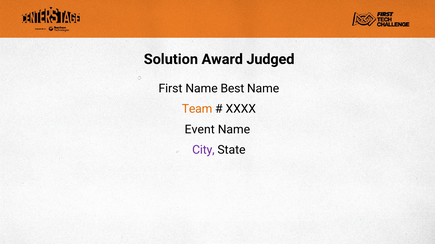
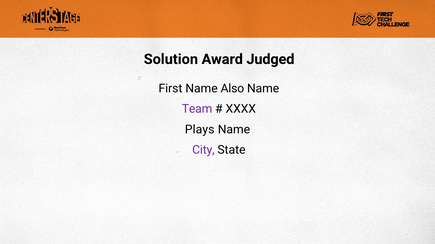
Best: Best -> Also (232, 89)
Team colour: orange -> purple (197, 109)
Event: Event -> Plays (200, 130)
